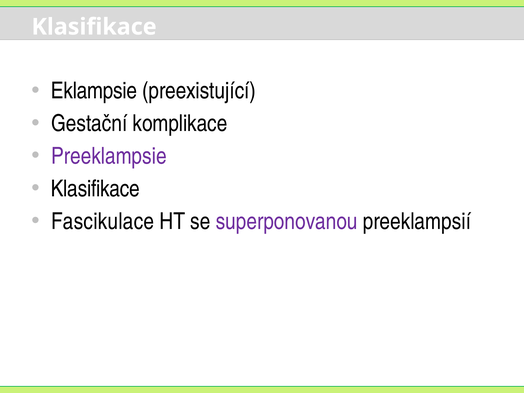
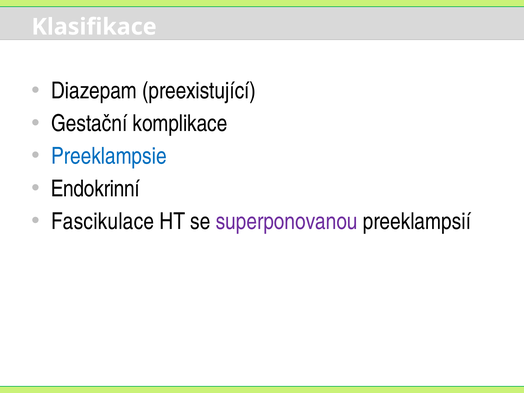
Eklampsie: Eklampsie -> Diazepam (94, 91)
Preeklampsie colour: purple -> blue (109, 156)
Klasifikace: Klasifikace -> Endokrinní (95, 189)
